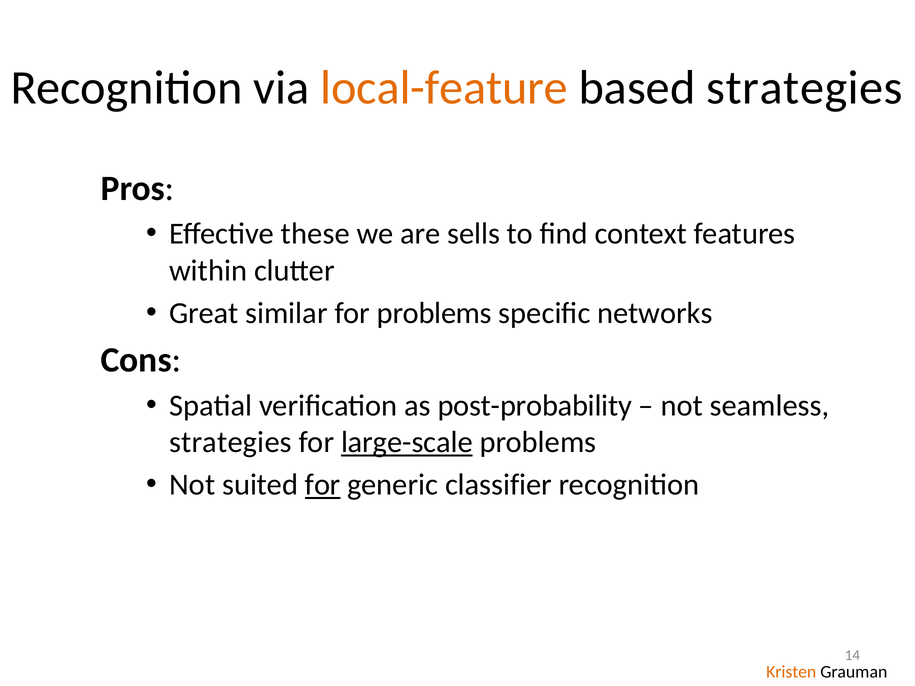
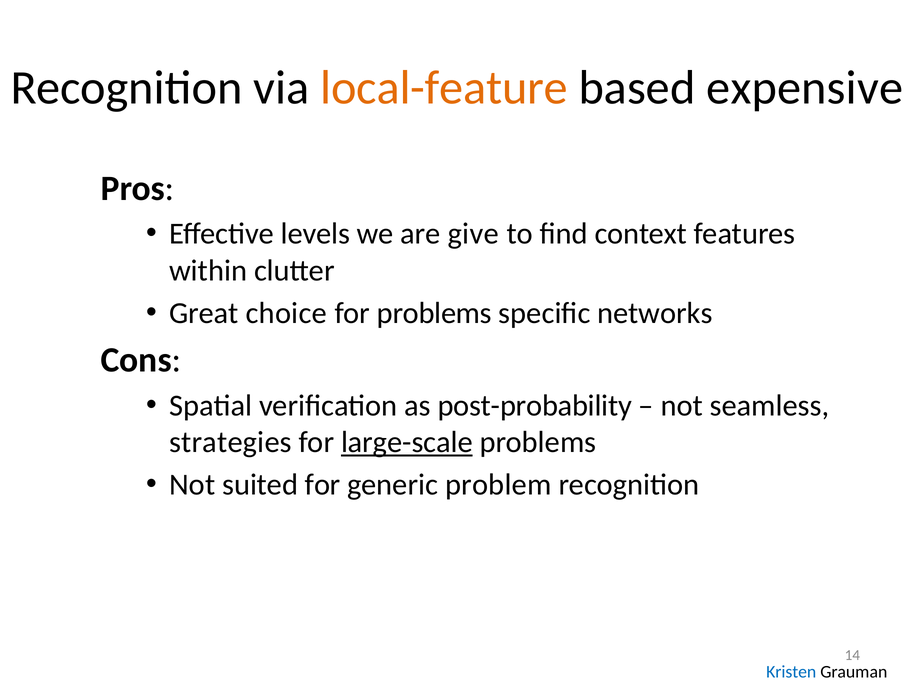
based strategies: strategies -> expensive (805, 88)
these: these -> levels (315, 234)
sells: sells -> give (473, 234)
similar: similar -> choice (286, 313)
for underline: present -> none (323, 485)
classifier: classifier -> problem (498, 485)
Kristen colour: orange -> blue (791, 672)
